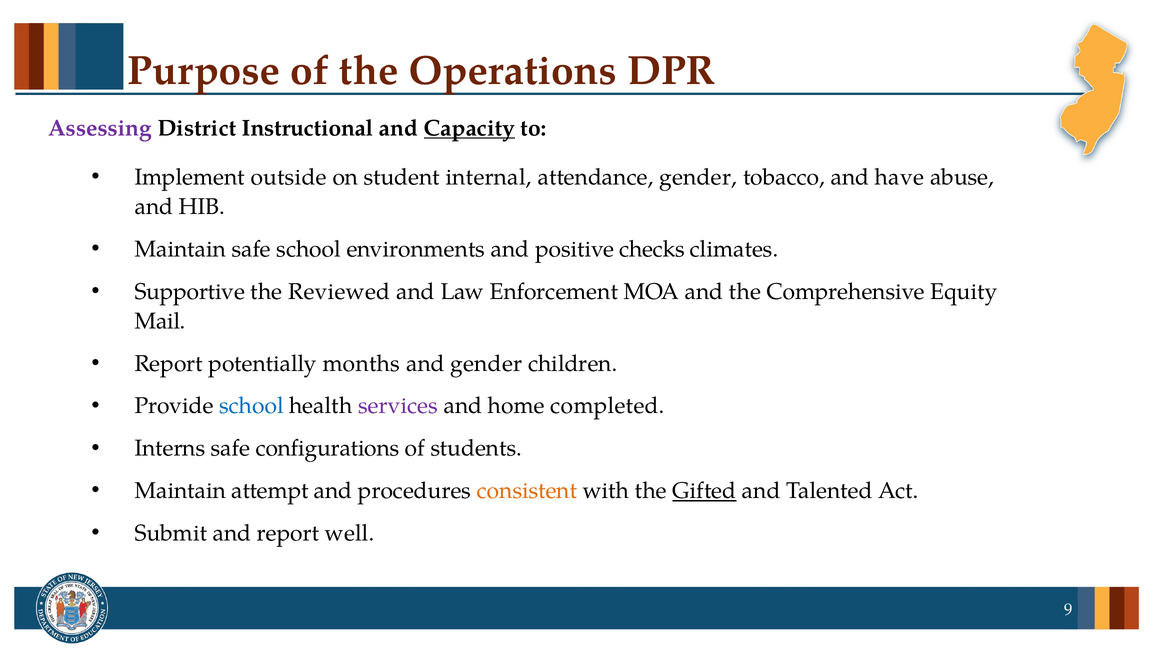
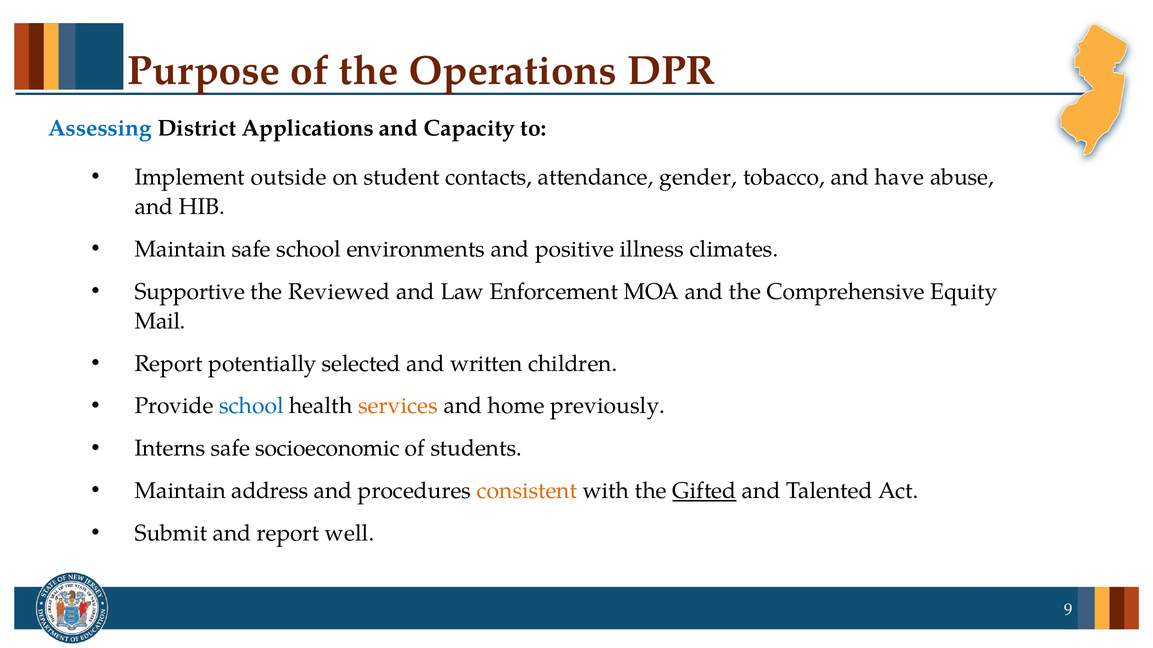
Assessing colour: purple -> blue (100, 128)
Instructional: Instructional -> Applications (308, 128)
Capacity underline: present -> none (469, 128)
internal: internal -> contacts (489, 177)
checks: checks -> illness (652, 249)
months: months -> selected (361, 364)
and gender: gender -> written (487, 364)
services colour: purple -> orange (398, 406)
completed: completed -> previously (608, 406)
configurations: configurations -> socioeconomic (328, 449)
attempt: attempt -> address (270, 491)
